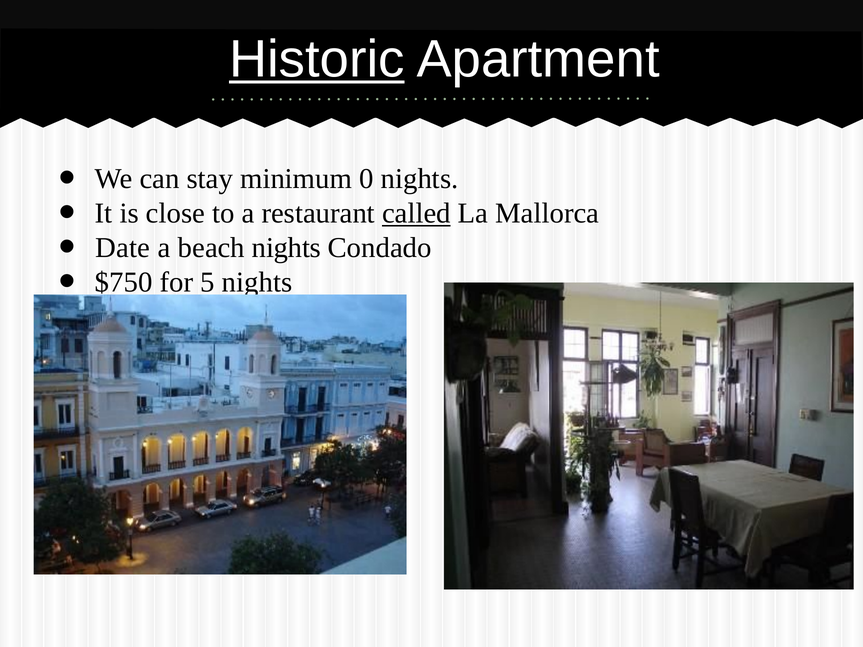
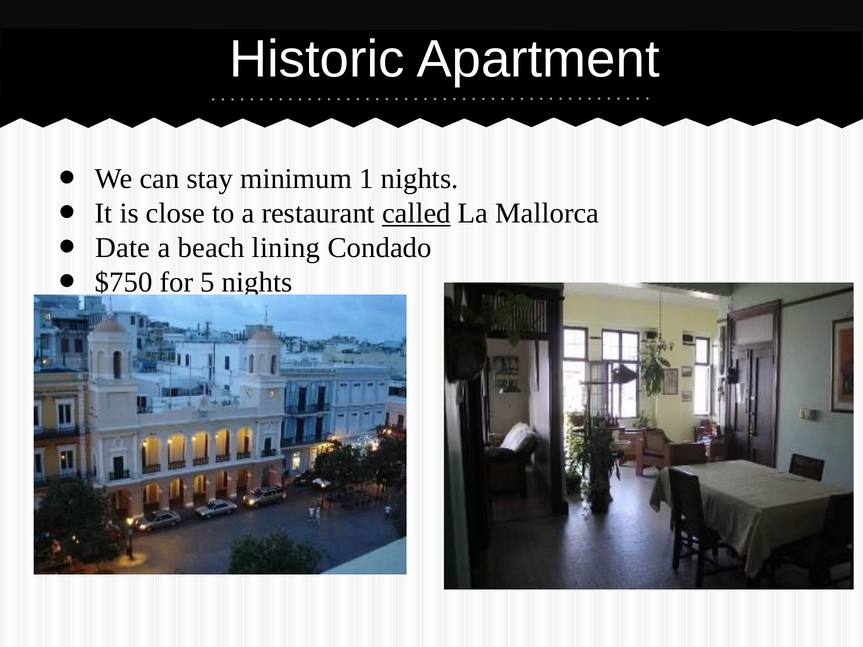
Historic underline: present -> none (317, 59)
0: 0 -> 1 (367, 179)
beach nights: nights -> lining (286, 248)
